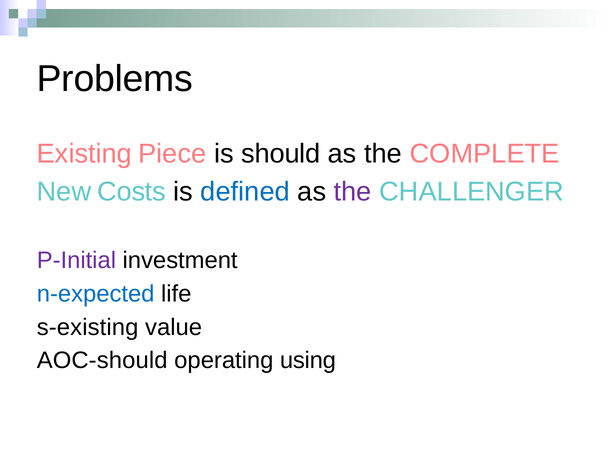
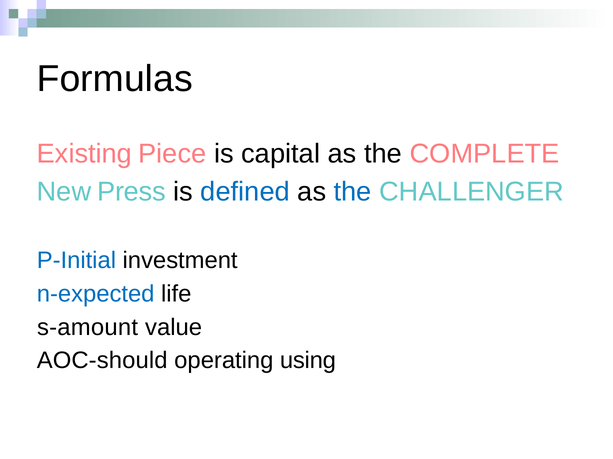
Problems: Problems -> Formulas (115, 79)
should: should -> capital (281, 154)
Costs: Costs -> Press (132, 192)
the colour: purple -> blue (353, 192)
P-Initial colour: purple -> blue (76, 261)
s-existing: s-existing -> s-amount (88, 328)
